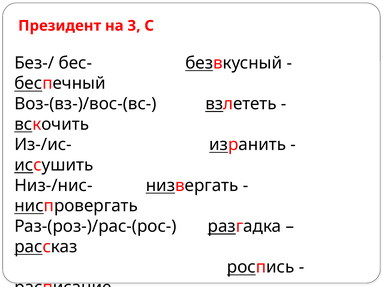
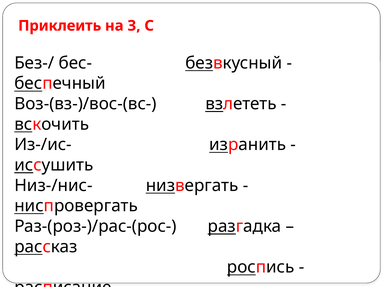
Президент: Президент -> Приклеить (60, 26)
